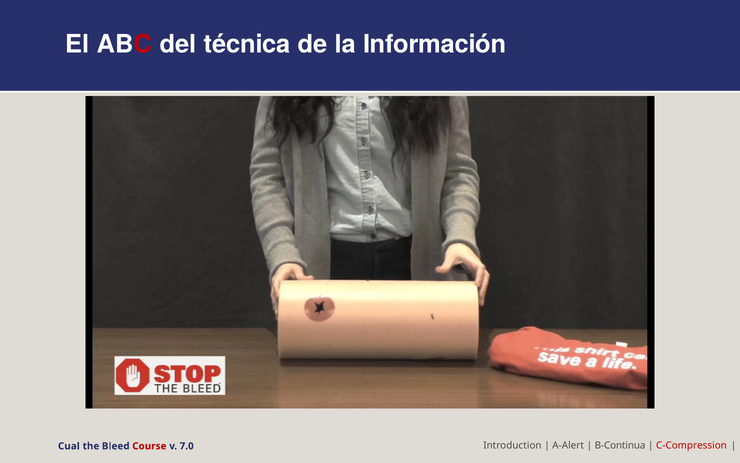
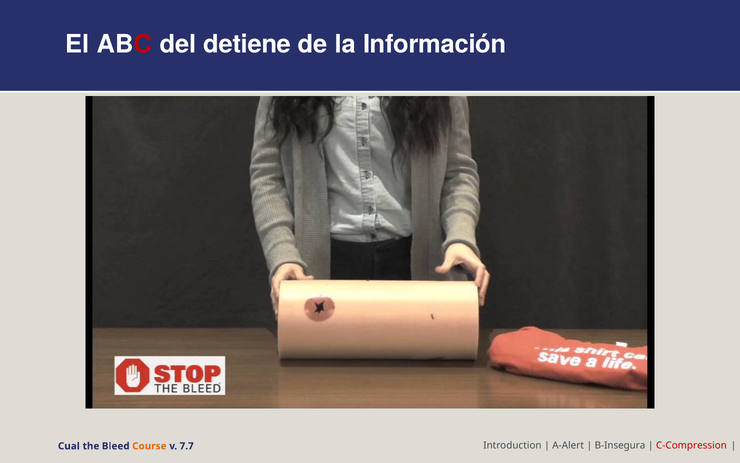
técnica: técnica -> detiene (247, 44)
B-Continua: B-Continua -> B-Insegura (620, 445)
Course colour: red -> orange (149, 446)
7.0: 7.0 -> 7.7 (187, 446)
